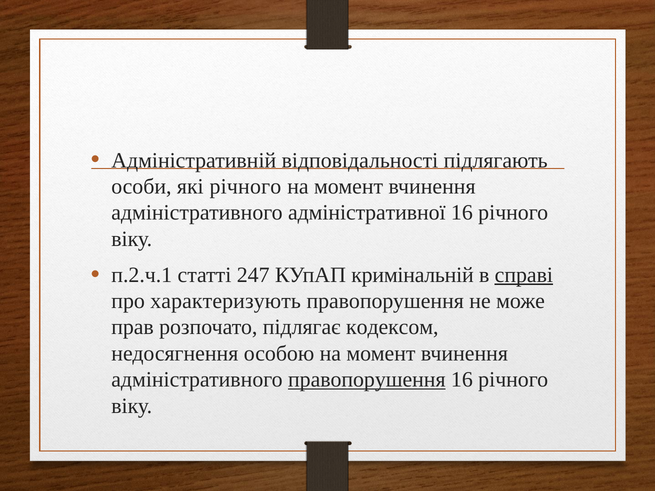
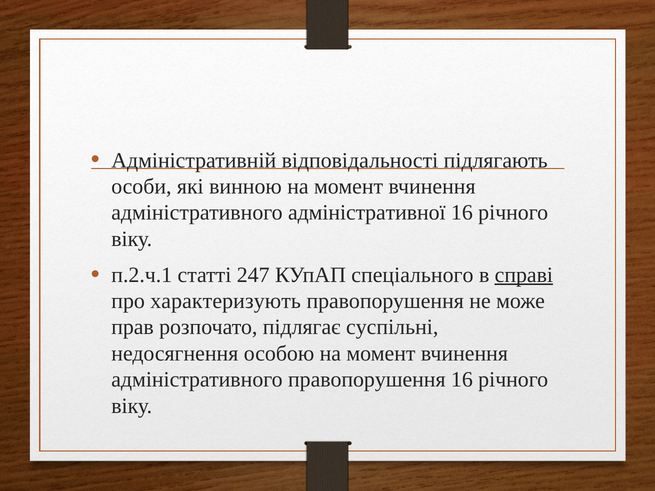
які річного: річного -> винною (245, 187)
кримінальній: кримінальній -> спеціального (412, 275)
кодексом: кодексом -> суспільні (392, 327)
правопорушення underline: present -> none (367, 380)
